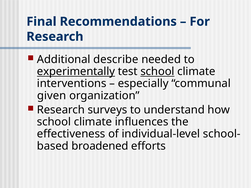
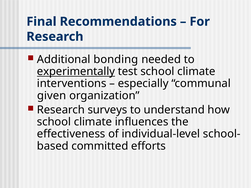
describe: describe -> bonding (116, 60)
school underline: present -> none (157, 72)
broadened: broadened -> committed (100, 146)
